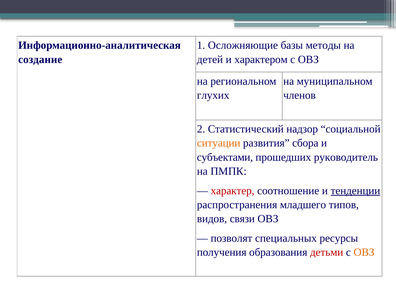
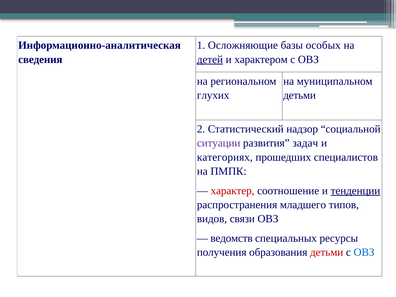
методы: методы -> особых (323, 45)
создание: создание -> сведения (40, 59)
детей underline: none -> present (210, 59)
членов: членов -> детьми (300, 95)
ситуации colour: orange -> purple (219, 143)
сбора: сбора -> задач (305, 143)
субъектами: субъектами -> категориях (225, 157)
руководитель: руководитель -> специалистов (346, 157)
позволят: позволят -> ведомств (232, 238)
ОВЗ colour: orange -> blue (364, 252)
